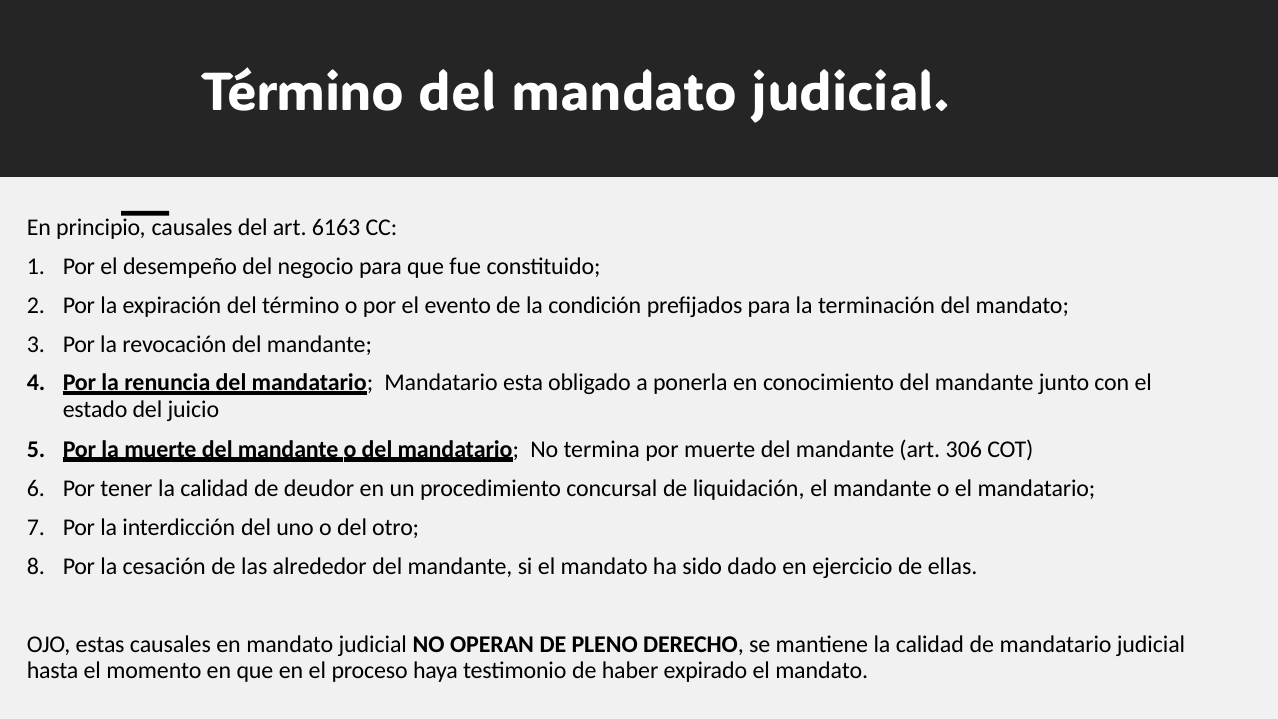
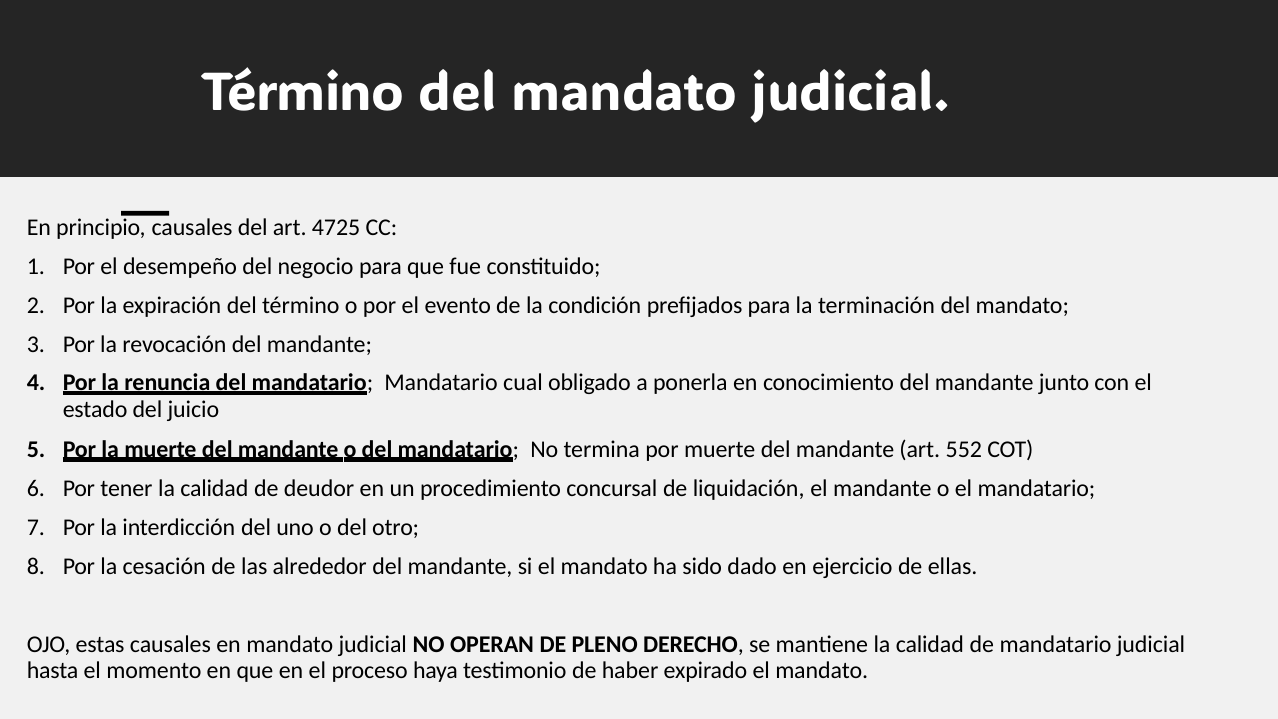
6163: 6163 -> 4725 (336, 227)
esta: esta -> cual (523, 383)
306: 306 -> 552 (964, 449)
